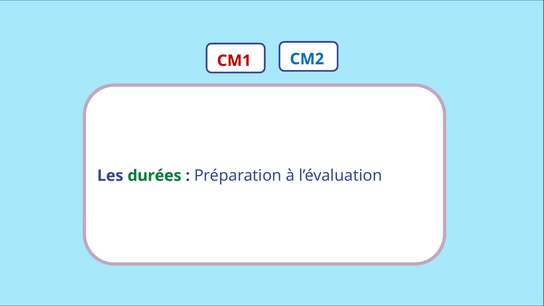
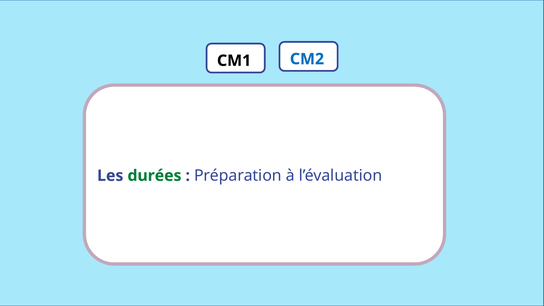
CM1 colour: red -> black (234, 61)
